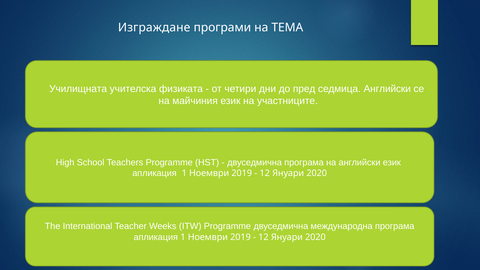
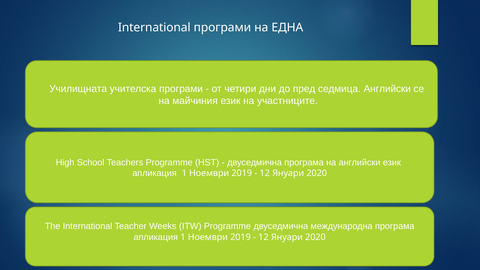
Изграждане: Изграждане -> International (154, 28)
ТЕМА: ТЕМА -> ЕДНА (287, 28)
учителска физиката: физиката -> програми (181, 89)
